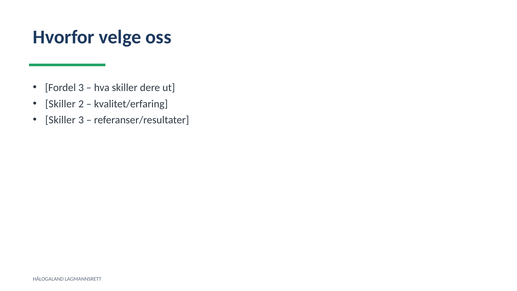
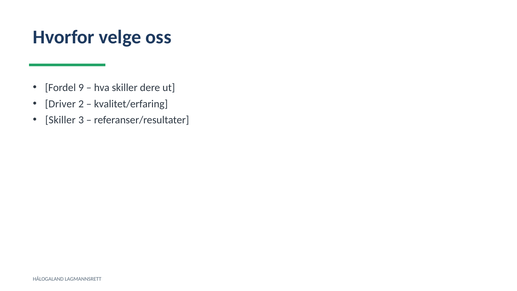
Fordel 3: 3 -> 9 (81, 88)
Skiller: Skiller -> Driver (60, 104)
